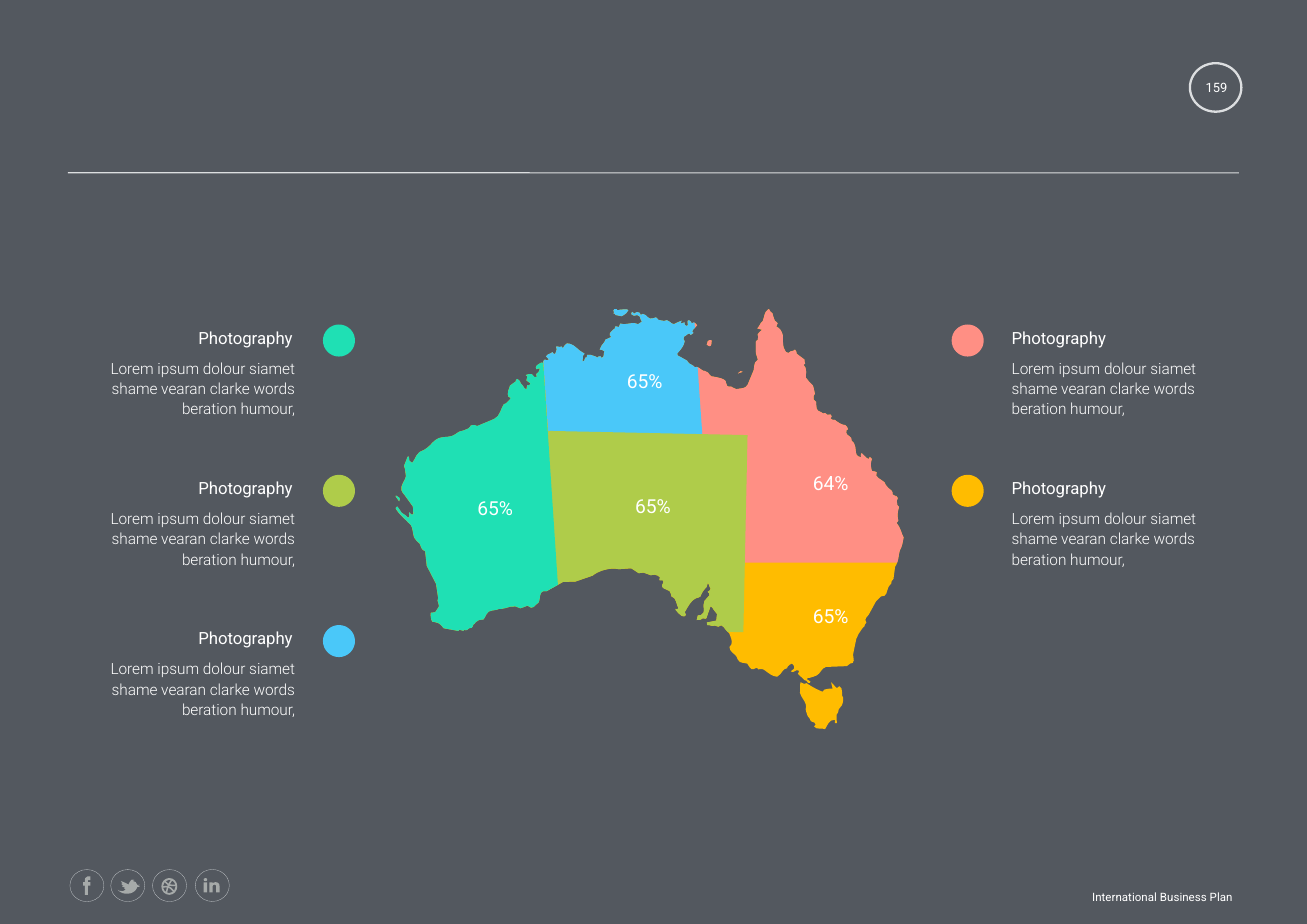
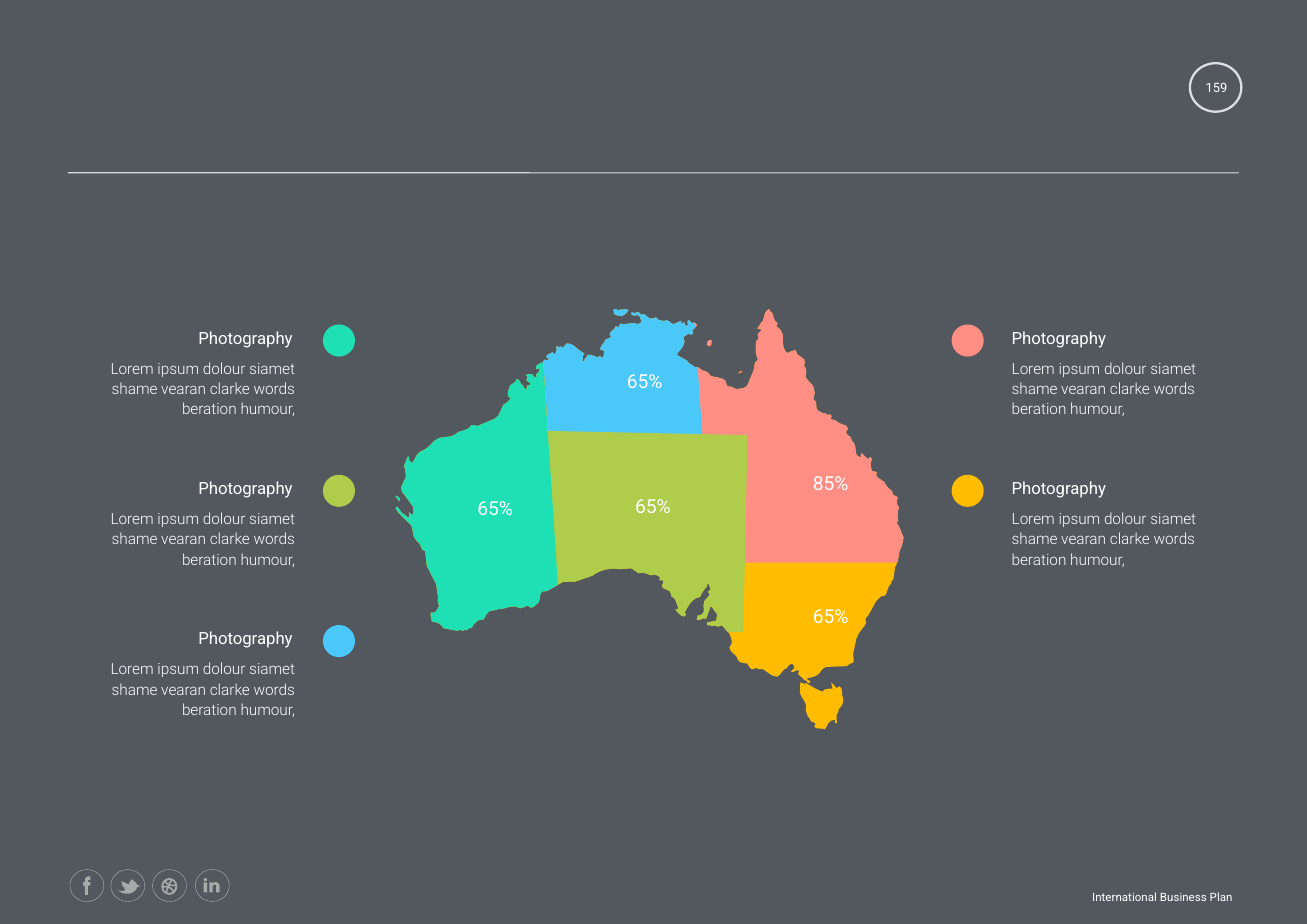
64%: 64% -> 85% (831, 484)
